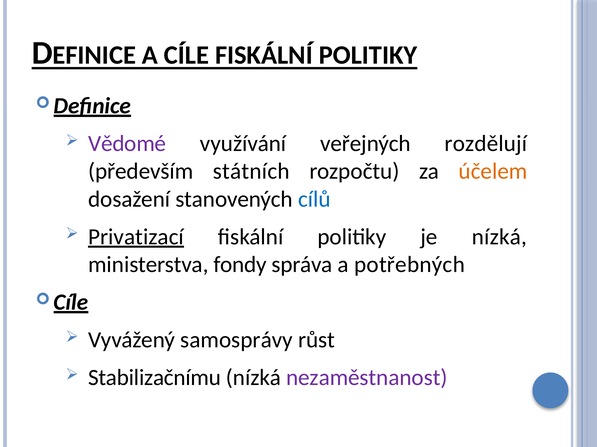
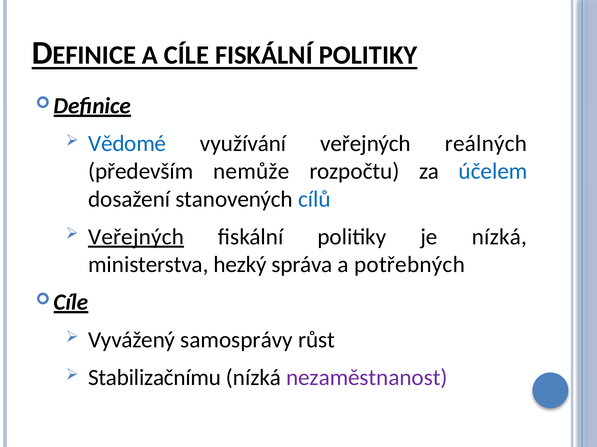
Vědomé colour: purple -> blue (127, 144)
rozdělují: rozdělují -> reálných (486, 144)
státních: státních -> nemůže (251, 172)
účelem colour: orange -> blue (493, 172)
Privatizací: Privatizací -> Veřejných (136, 237)
fondy: fondy -> hezký (240, 265)
